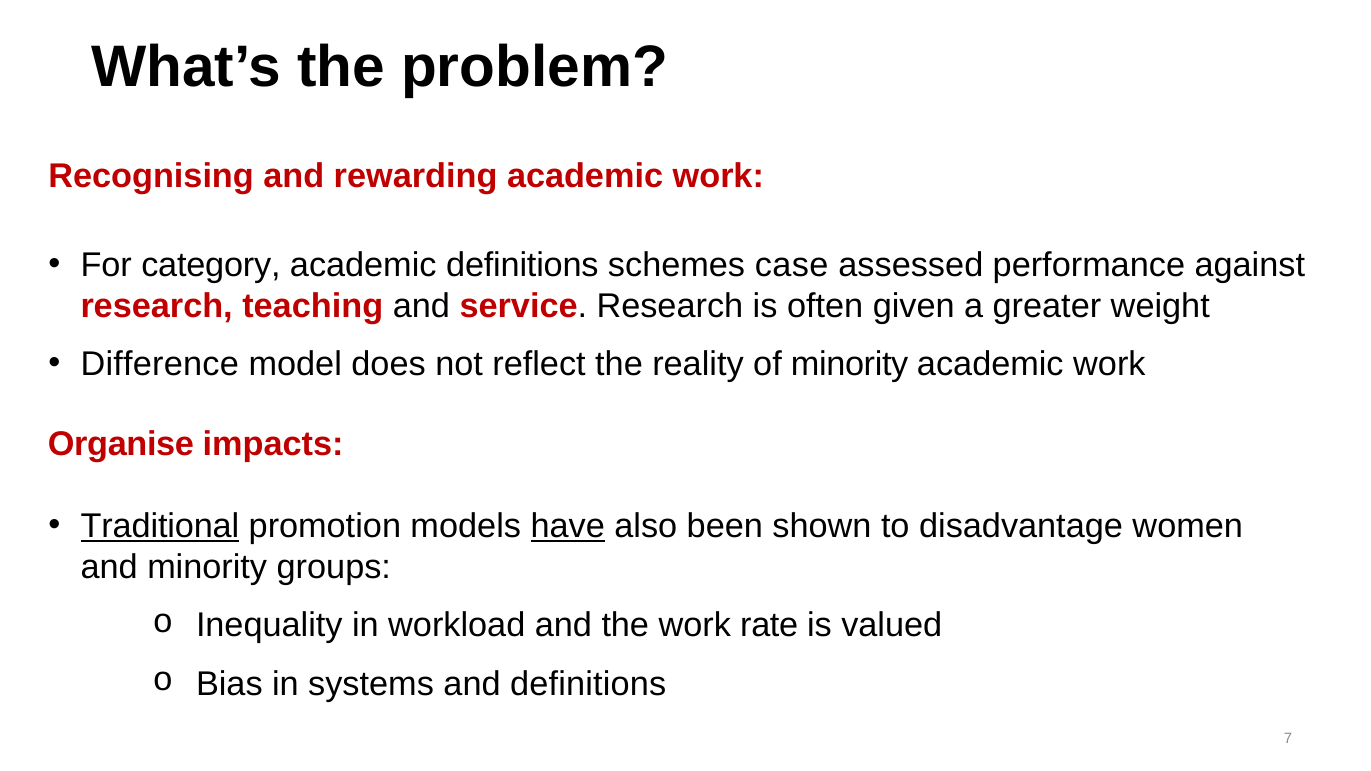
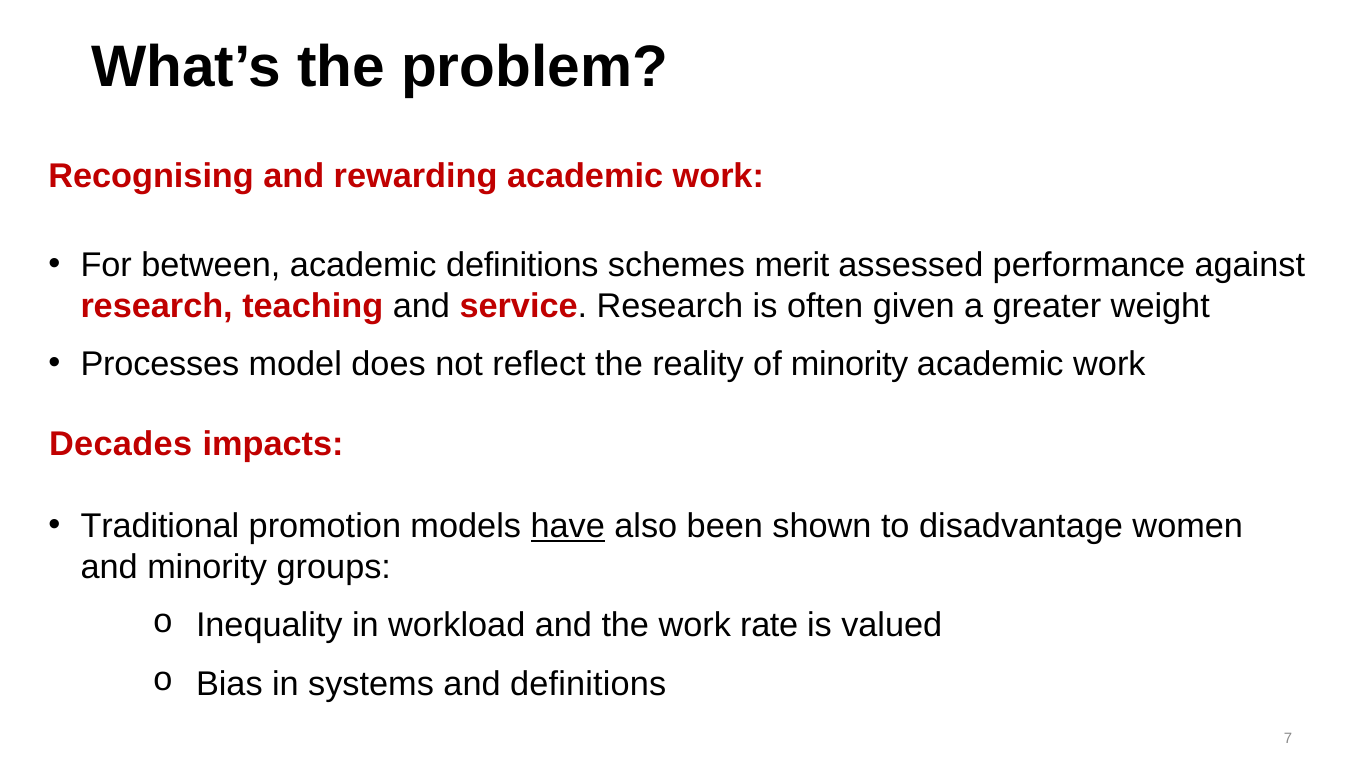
category: category -> between (211, 265)
case: case -> merit (792, 265)
Difference: Difference -> Processes (160, 364)
Organise: Organise -> Decades (121, 444)
Traditional underline: present -> none (160, 526)
